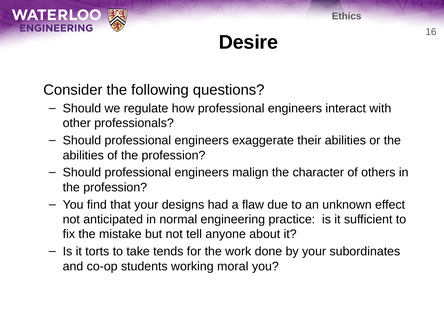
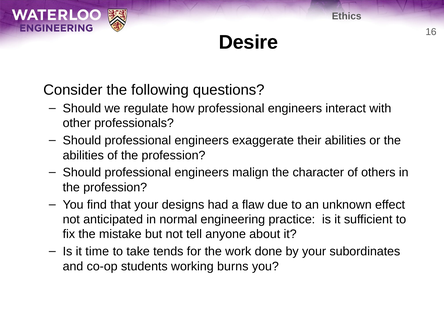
torts: torts -> time (97, 252)
moral: moral -> burns (233, 266)
